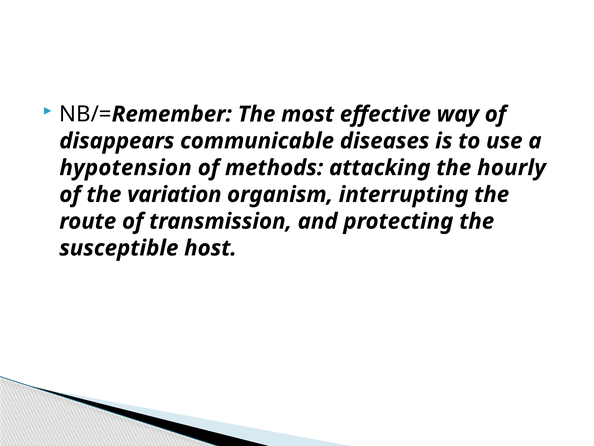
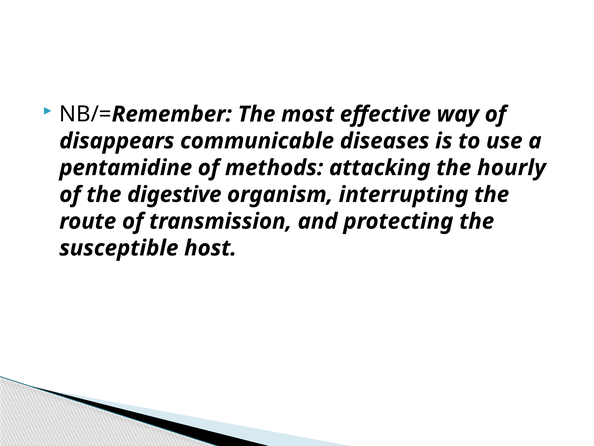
hypotension: hypotension -> pentamidine (126, 168)
variation: variation -> digestive (174, 194)
